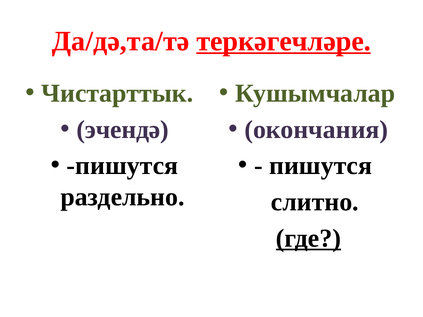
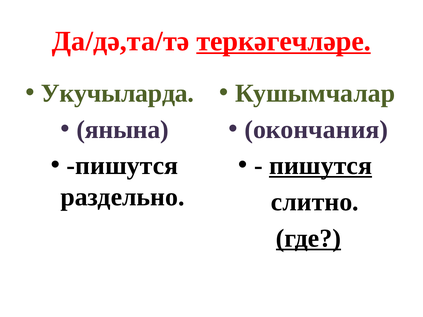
Чистарттык: Чистарттык -> Укучыларда (117, 93)
эчендә: эчендә -> янына (123, 130)
пишутся underline: none -> present (321, 166)
